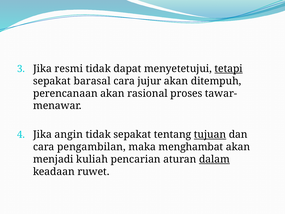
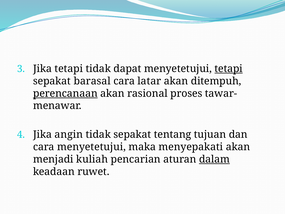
Jika resmi: resmi -> tetapi (69, 69)
jujur: jujur -> latar (149, 81)
perencanaan underline: none -> present (65, 93)
tujuan underline: present -> none (210, 134)
cara pengambilan: pengambilan -> menyetetujui (91, 147)
menghambat: menghambat -> menyepakati (191, 147)
